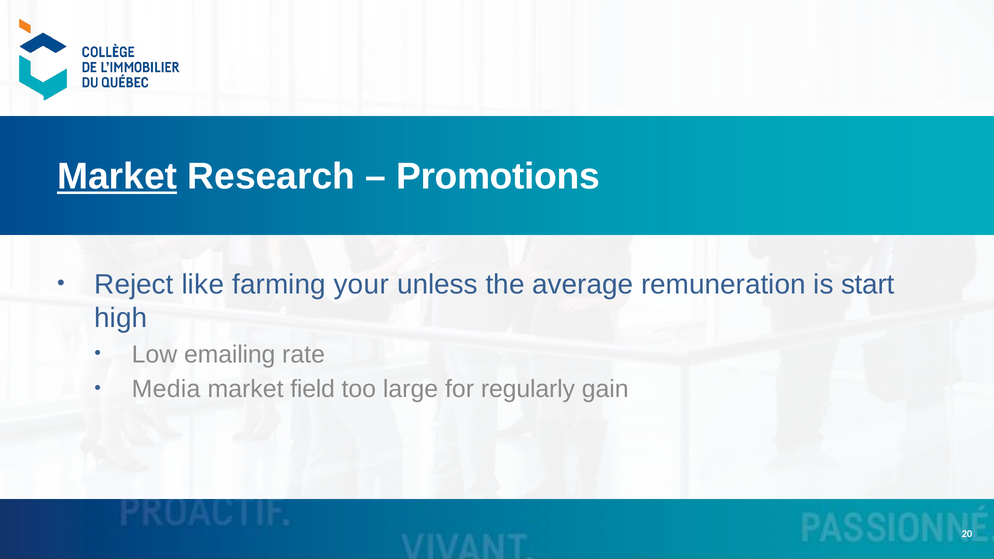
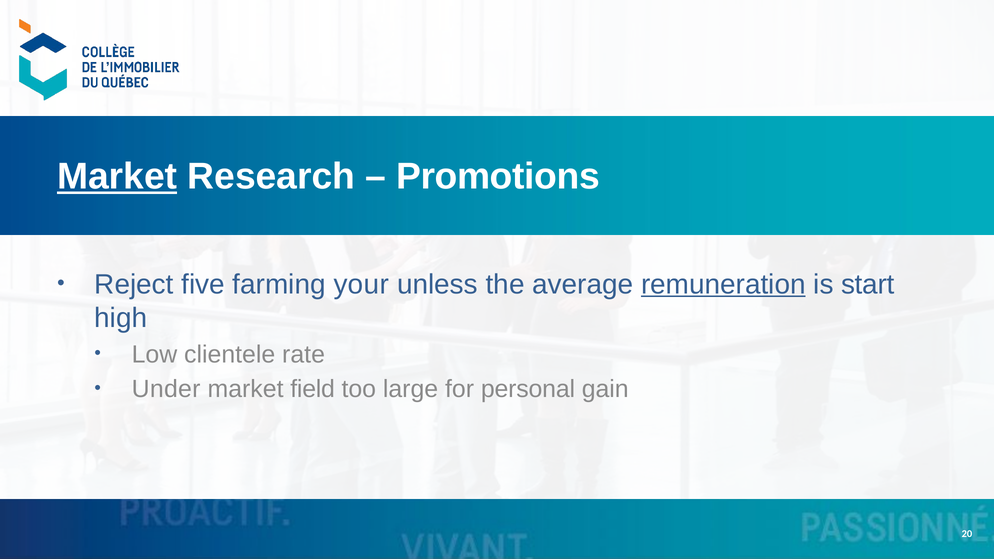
like: like -> five (203, 284)
remuneration underline: none -> present (723, 284)
emailing: emailing -> clientele (230, 354)
Media: Media -> Under (166, 389)
regularly: regularly -> personal (528, 389)
